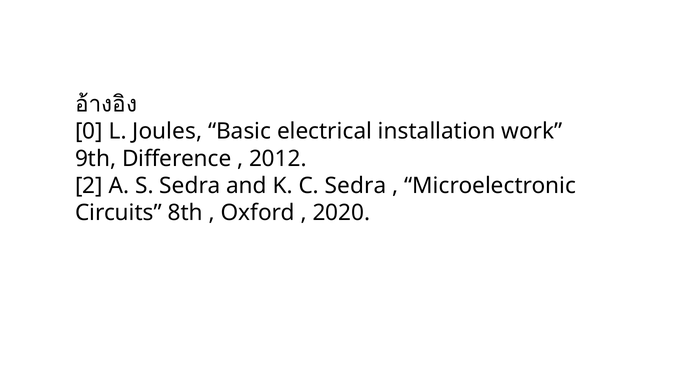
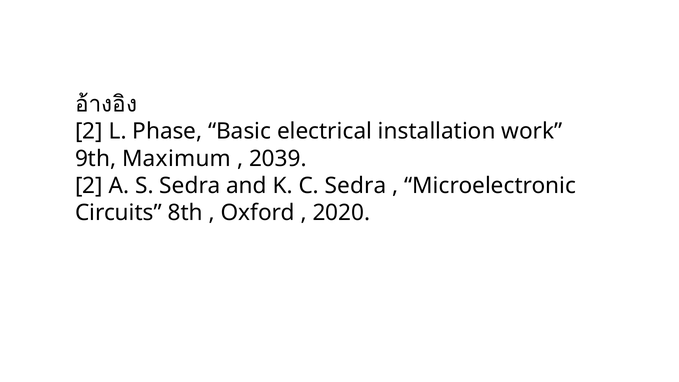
0: 0 -> 2 (89, 131)
Joules: Joules -> Phase (167, 131)
Difference: Difference -> Maximum (177, 159)
2012: 2012 -> 2039 (278, 159)
